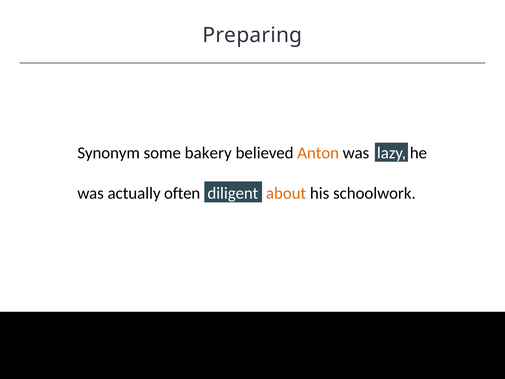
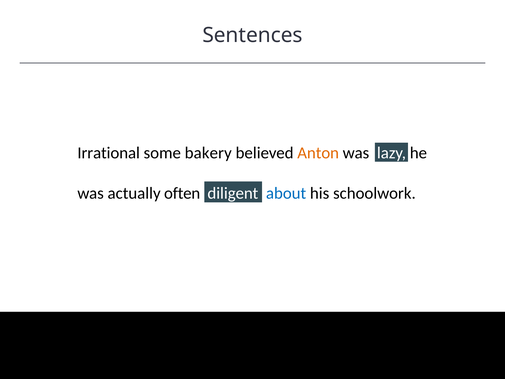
Preparing: Preparing -> Sentences (252, 35)
Synonym: Synonym -> Irrational (109, 153)
about colour: orange -> blue (286, 193)
